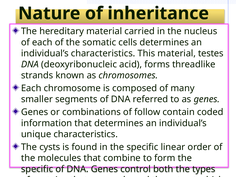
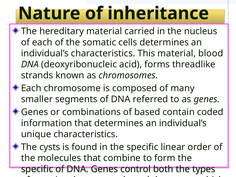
testes: testes -> blood (211, 53)
follow: follow -> based (147, 112)
